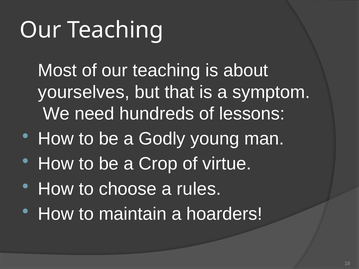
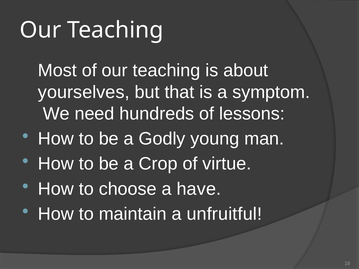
rules: rules -> have (199, 189)
hoarders: hoarders -> unfruitful (224, 214)
